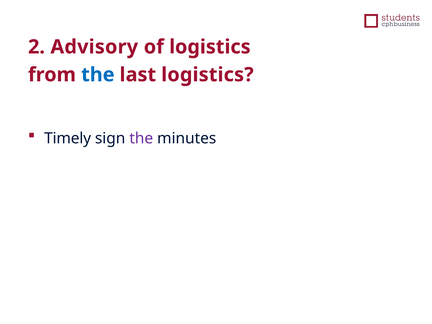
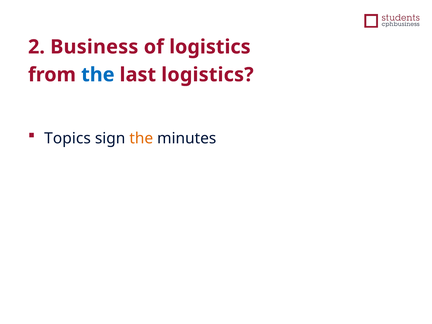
Advisory: Advisory -> Business (94, 47)
Timely: Timely -> Topics (68, 138)
the colour: purple -> orange (141, 138)
